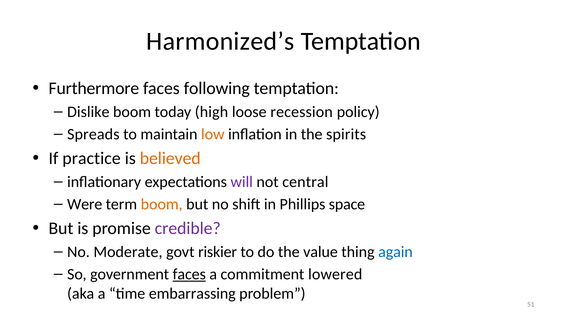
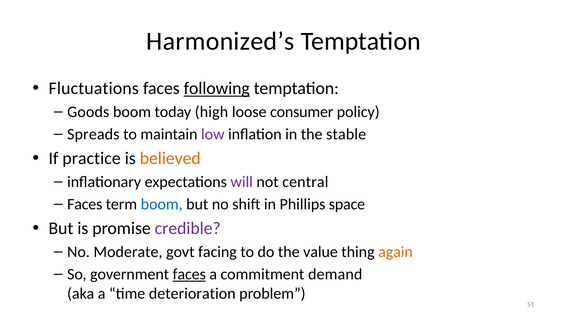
Furthermore: Furthermore -> Fluctuations (94, 88)
following underline: none -> present (217, 88)
Dislike: Dislike -> Goods (88, 112)
recession: recession -> consumer (302, 112)
low colour: orange -> purple (213, 134)
spirits: spirits -> stable (346, 134)
Were: Were -> Faces (85, 204)
boom colour: orange -> blue (162, 204)
riskier: riskier -> facing (217, 252)
again colour: blue -> orange (395, 252)
lowered: lowered -> demand (335, 274)
embarrassing: embarrassing -> deterioration (192, 293)
